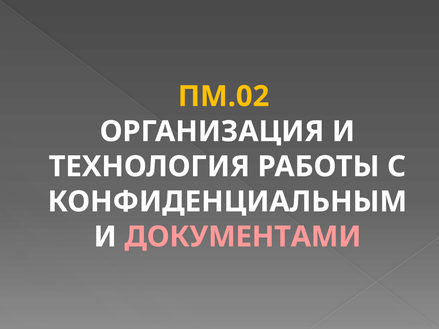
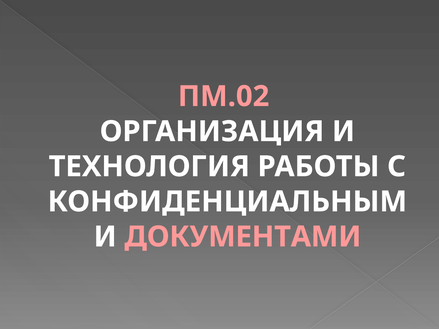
ПМ.02 colour: yellow -> pink (224, 96)
